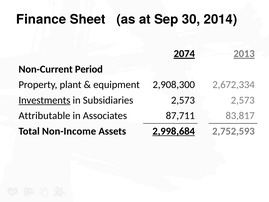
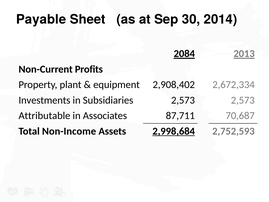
Finance: Finance -> Payable (41, 19)
2074: 2074 -> 2084 (184, 54)
Period: Period -> Profits (89, 69)
2,908,300: 2,908,300 -> 2,908,402 (174, 85)
Investments underline: present -> none (44, 100)
83,817: 83,817 -> 70,687 (240, 116)
